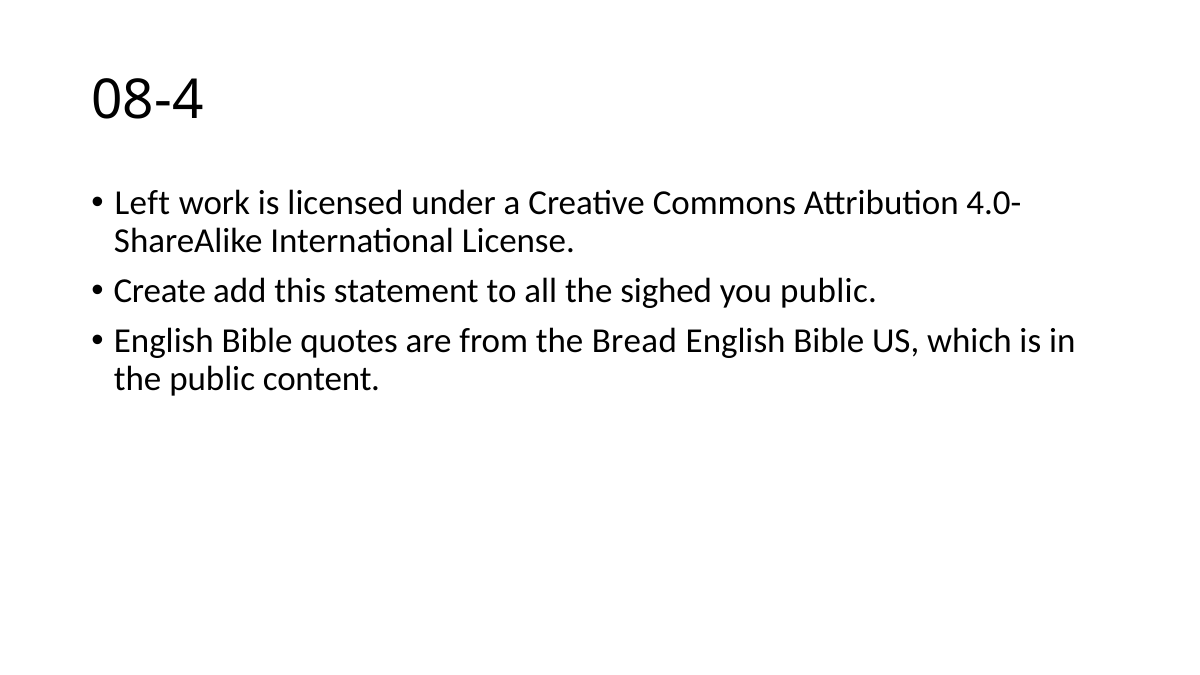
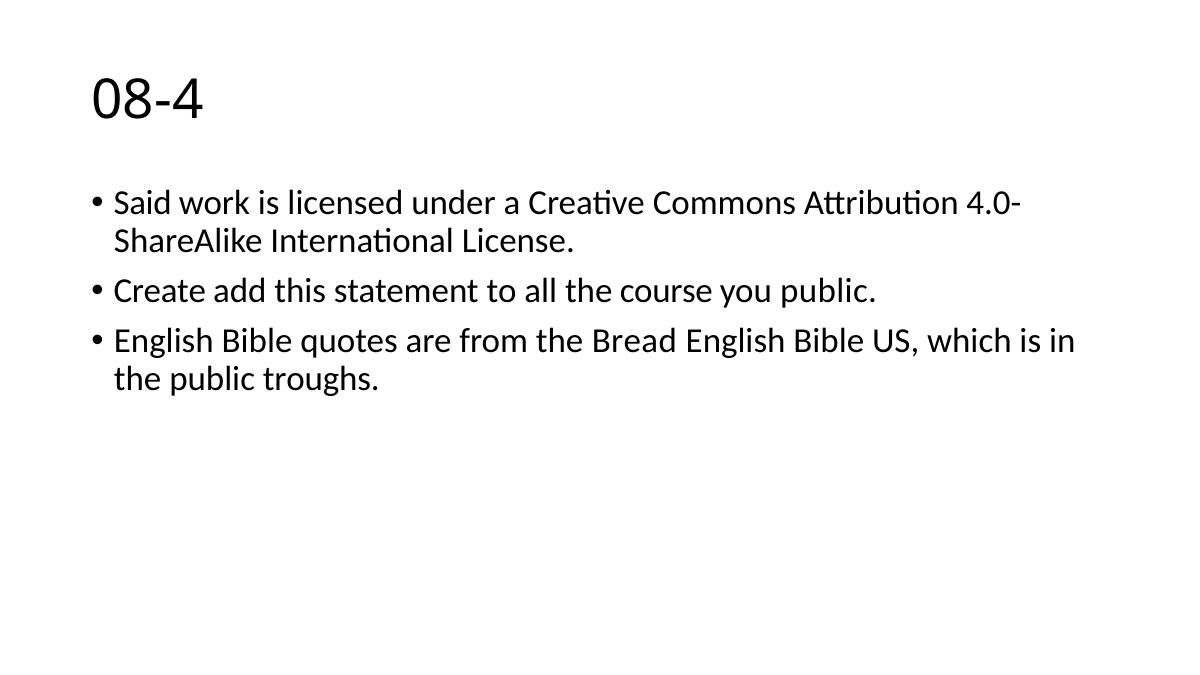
Left: Left -> Said (143, 203)
sighed: sighed -> course (666, 291)
content: content -> troughs (321, 379)
